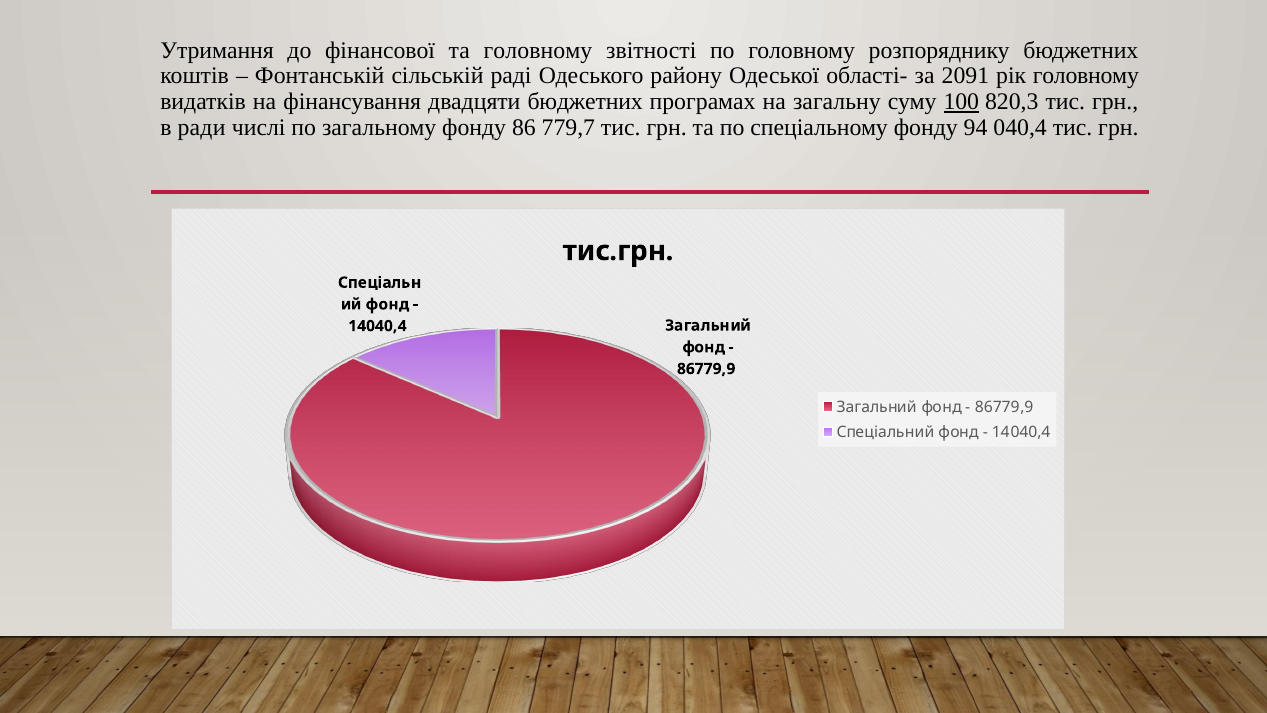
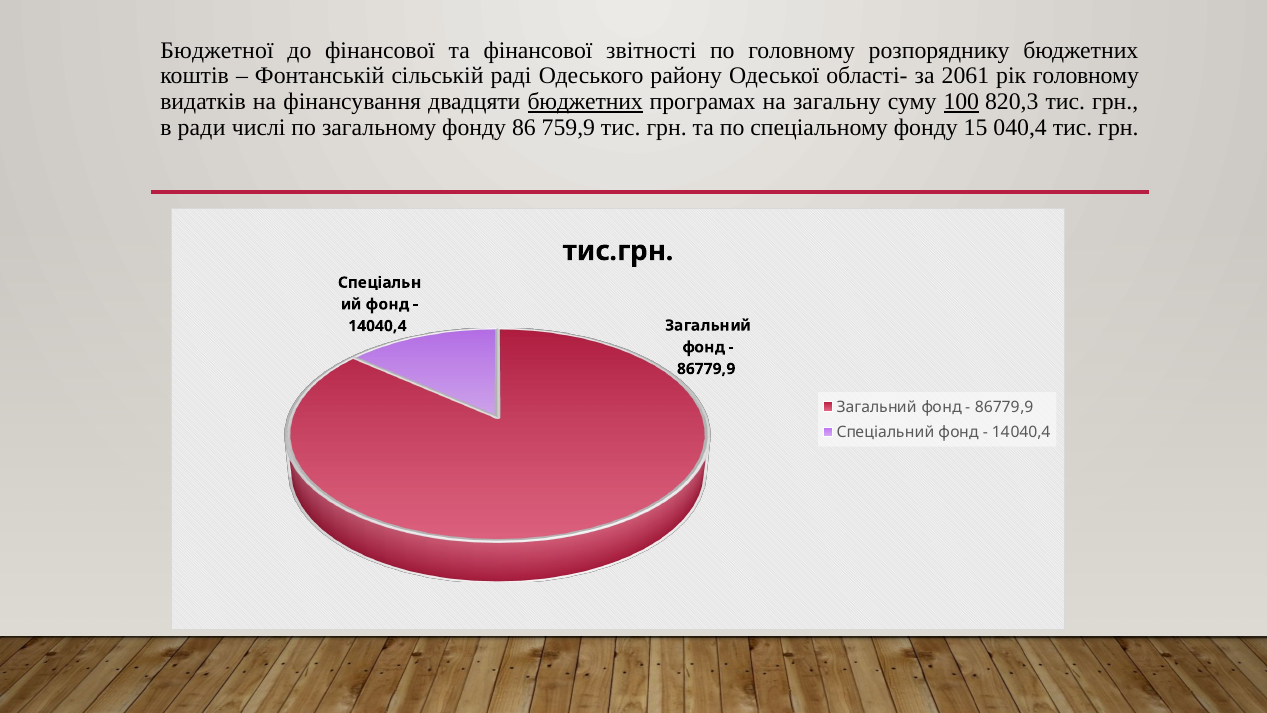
Утримання: Утримання -> Бюджетної (217, 50)
та головному: головному -> фінансової (538, 50)
2091: 2091 -> 2061 (965, 76)
бюджетних underline: none -> present (585, 102)
779,7: 779,7 -> 759,9 (568, 127)
94: 94 -> 15 (976, 127)
